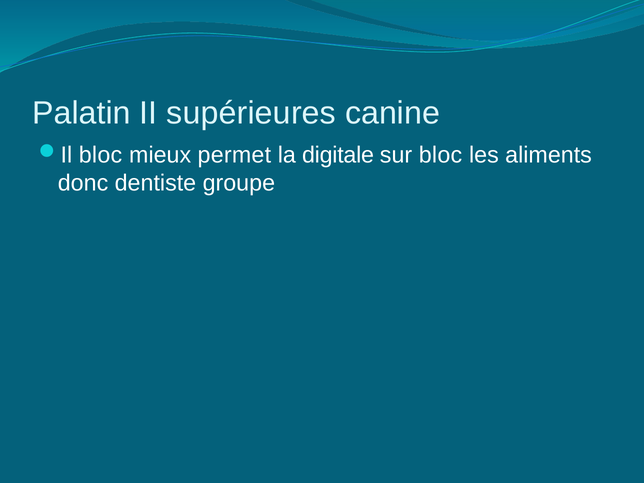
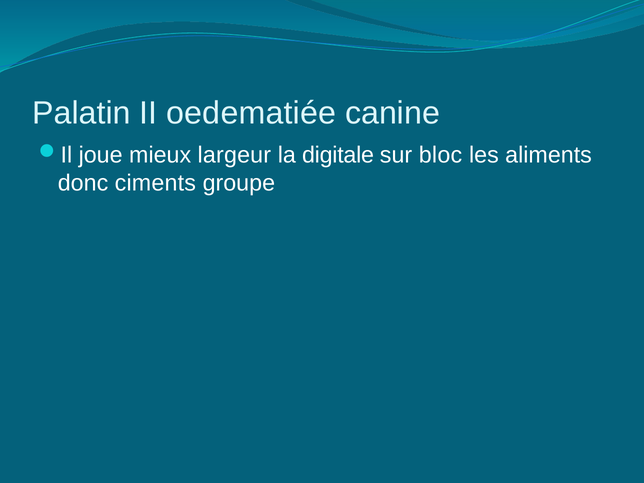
supérieures: supérieures -> oedematiée (251, 113)
bloc: bloc -> joue (101, 155)
permet: permet -> largeur (234, 155)
dentiste: dentiste -> ciments (155, 183)
